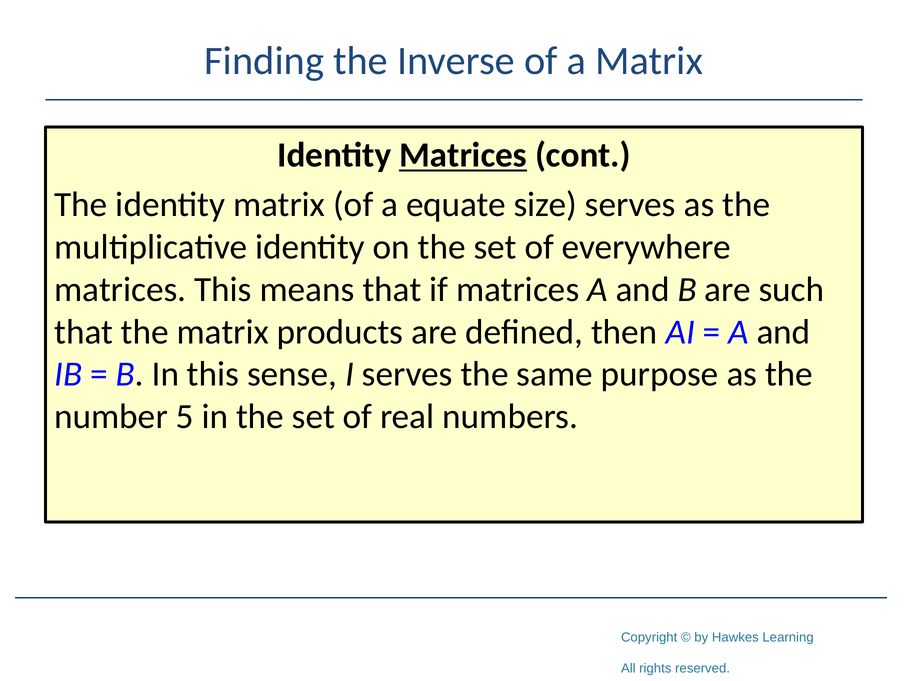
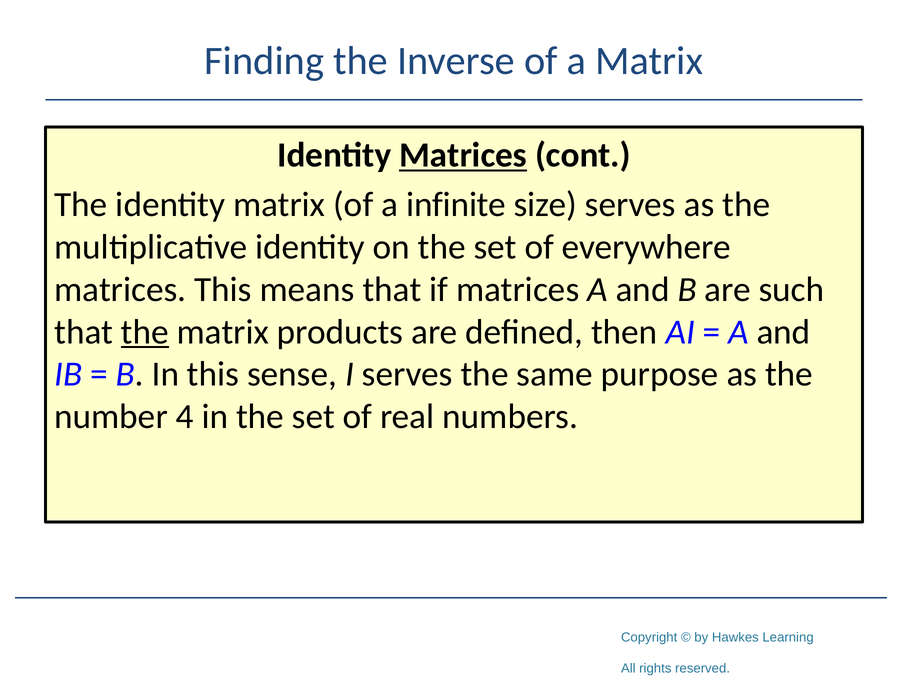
equate: equate -> infinite (456, 205)
the underline: none -> present (145, 332)
5: 5 -> 4 (185, 417)
